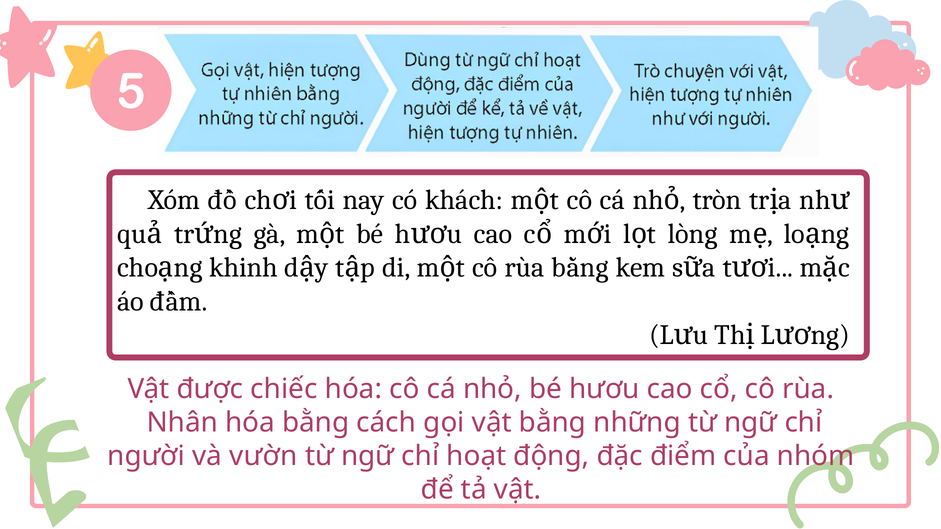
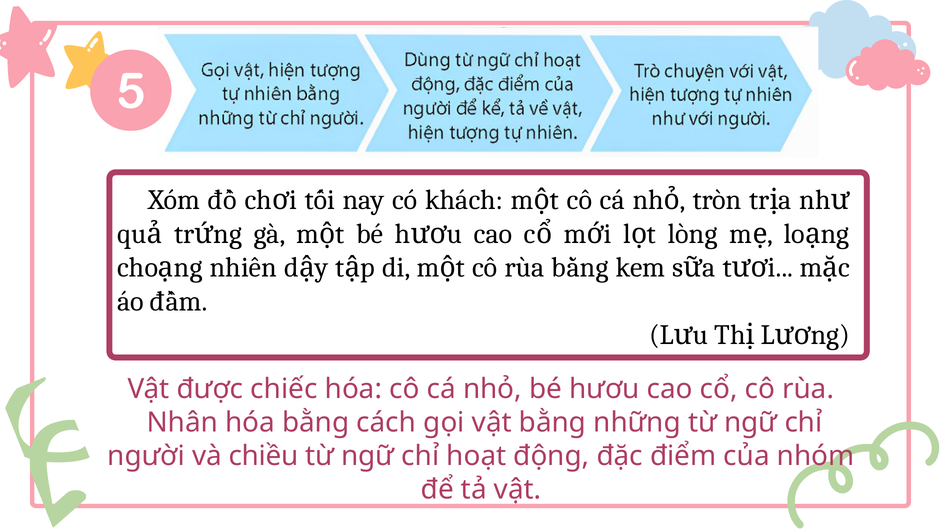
khinh: khinh -> nhiên (243, 268)
vườn: vườn -> chiều (264, 456)
